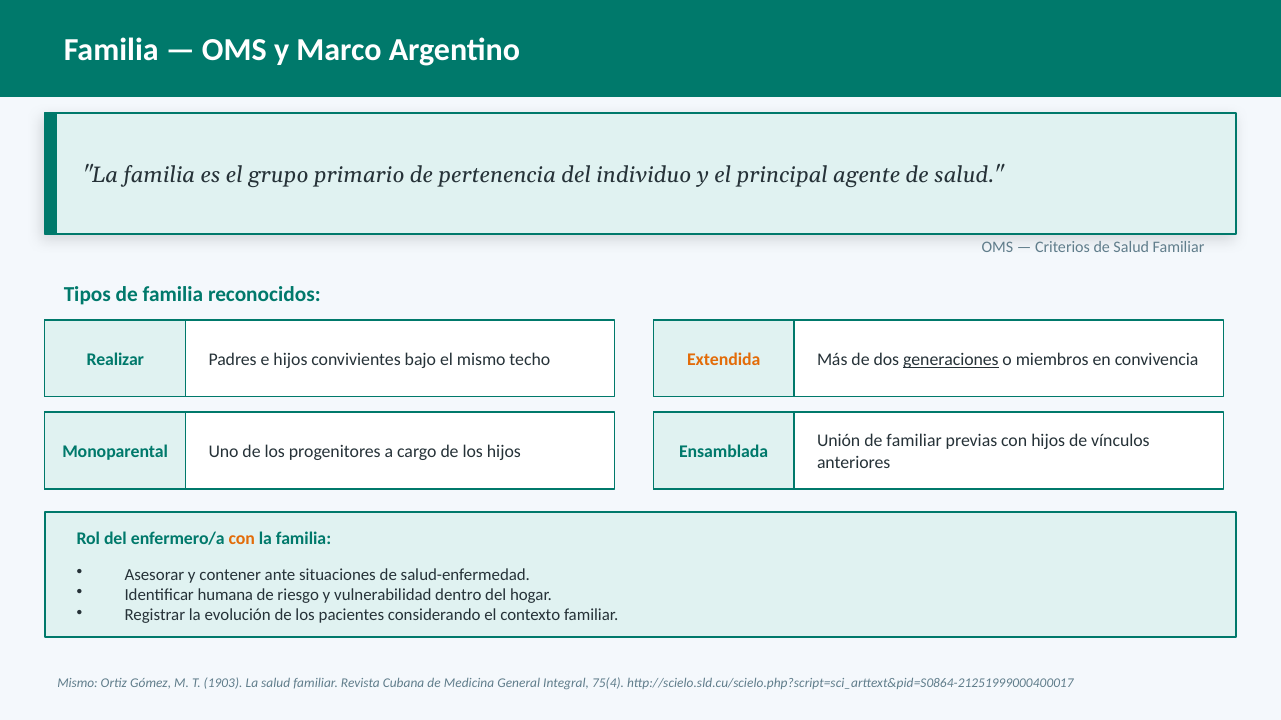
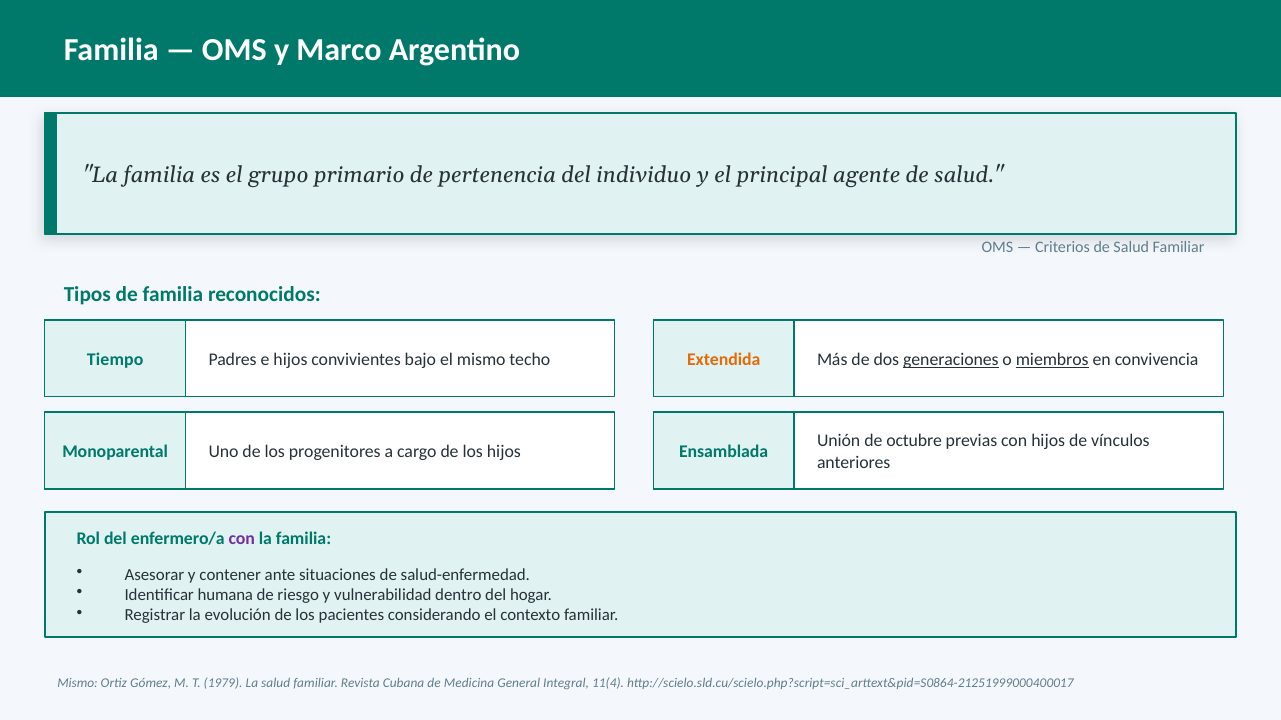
Realizar: Realizar -> Tiempo (115, 360)
miembros underline: none -> present (1052, 360)
de familiar: familiar -> octubre (914, 441)
con colour: orange -> purple (242, 539)
1903: 1903 -> 1979 (223, 684)
75(4: 75(4 -> 11(4 (608, 684)
